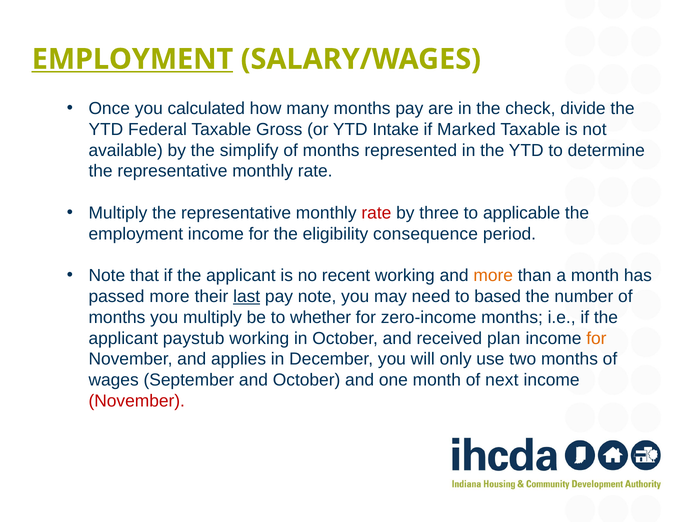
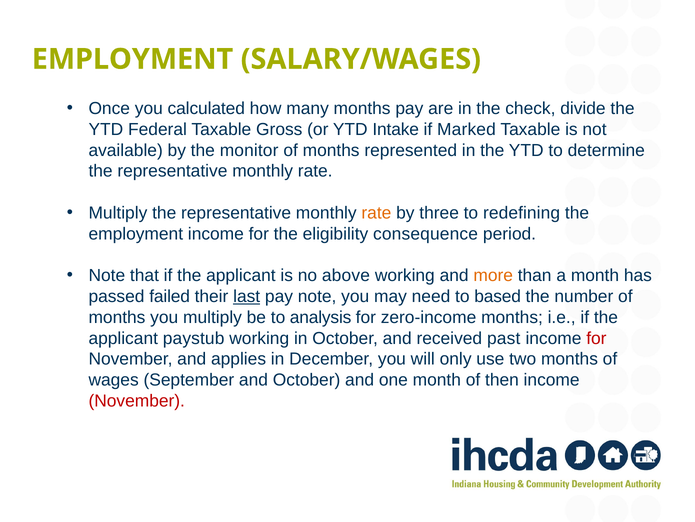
EMPLOYMENT underline: present -> none (132, 59)
simplify: simplify -> monitor (249, 150)
rate colour: red -> orange (376, 213)
applicable: applicable -> redefining (522, 213)
recent: recent -> above (346, 275)
passed more: more -> failed (170, 296)
whether: whether -> analysis (321, 317)
plan: plan -> past (504, 338)
for colour: orange -> red (596, 338)
next: next -> then (502, 379)
